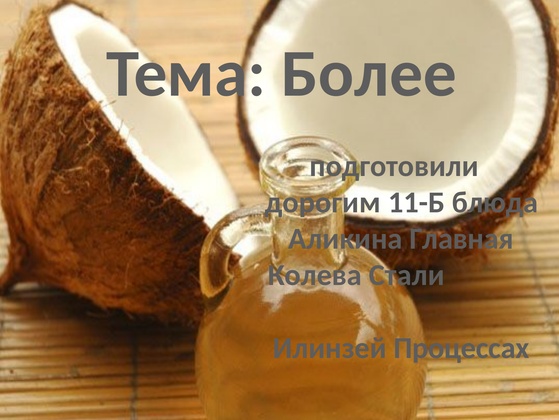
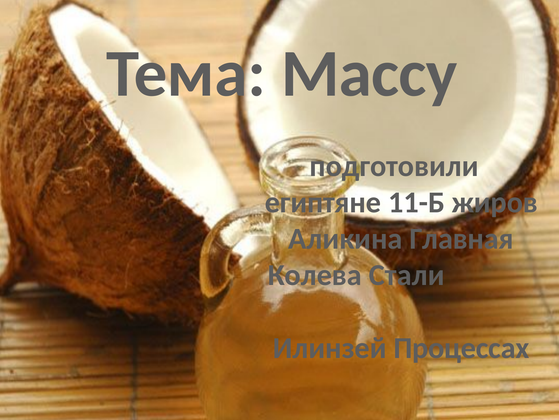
Более: Более -> Массу (369, 74)
дорогим: дорогим -> египтяне (323, 202)
блюда: блюда -> жиров (495, 202)
